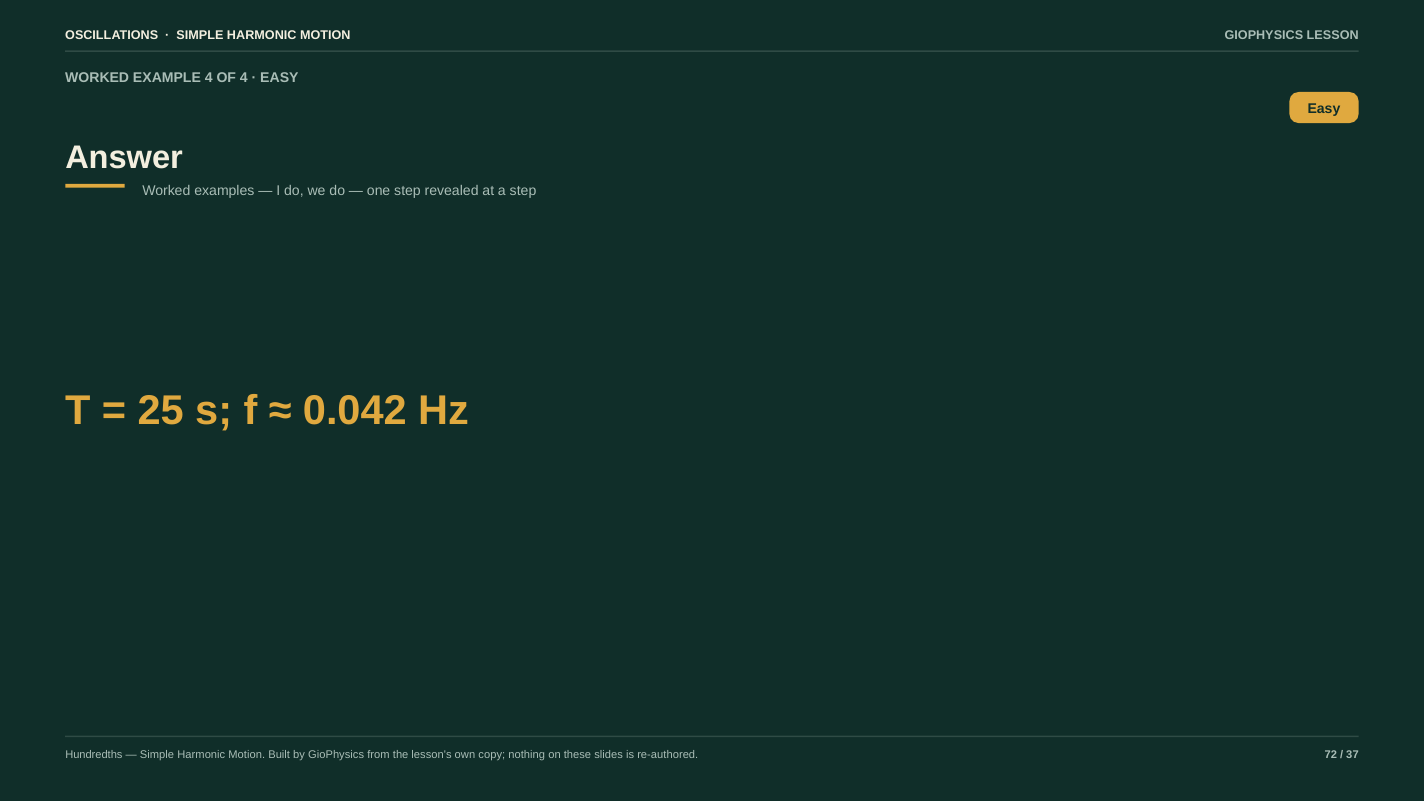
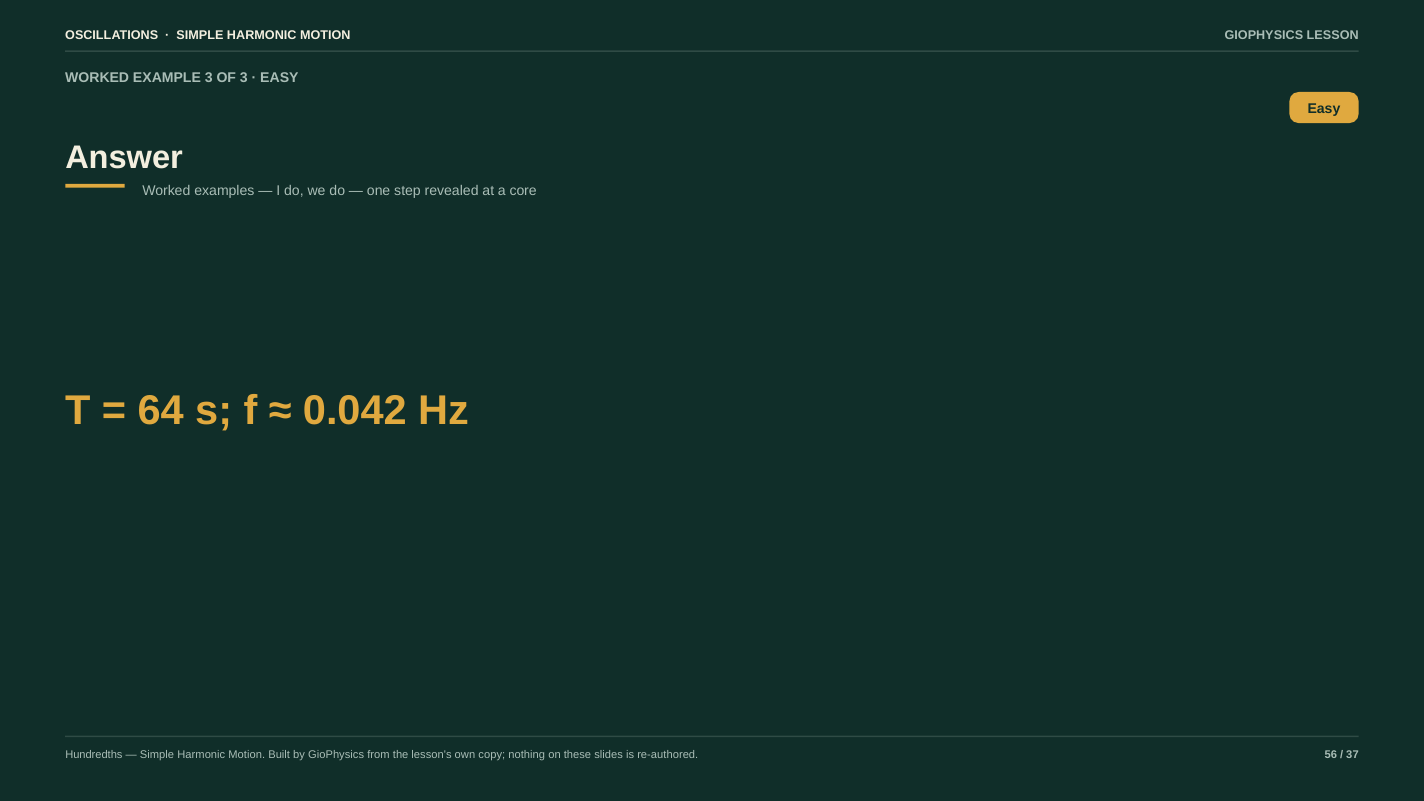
EXAMPLE 4: 4 -> 3 (209, 78)
OF 4: 4 -> 3 (244, 78)
a step: step -> core (523, 190)
25: 25 -> 64 (161, 411)
72: 72 -> 56 (1331, 755)
